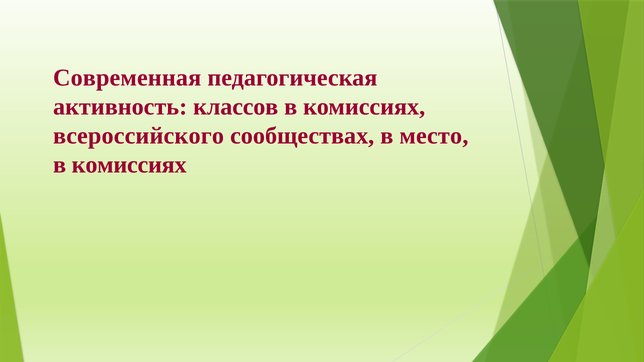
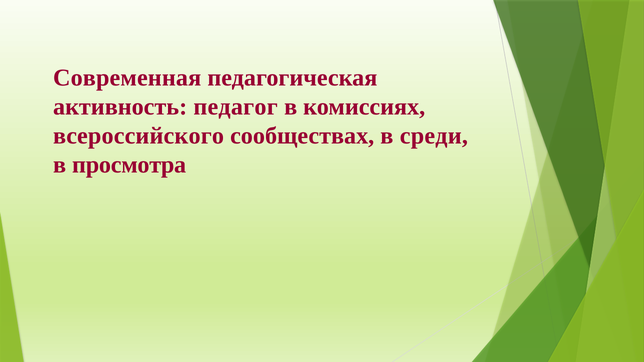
классов: классов -> педагог (236, 107)
место: место -> среди (434, 136)
комиссиях: комиссиях -> просмотра (129, 165)
